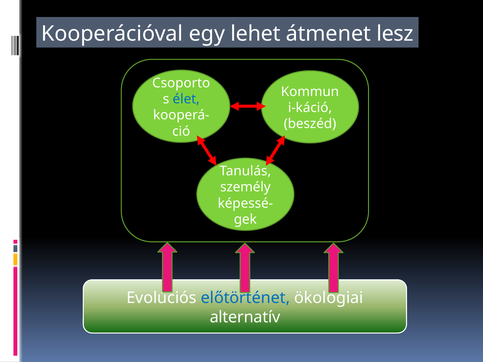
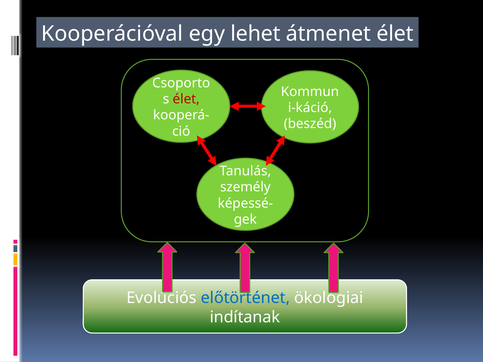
átmenet lesz: lesz -> élet (395, 34)
élet colour: blue -> red (186, 99)
alternatív: alternatív -> indítanak (245, 317)
